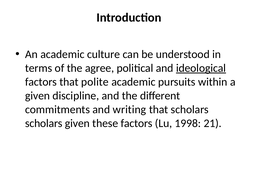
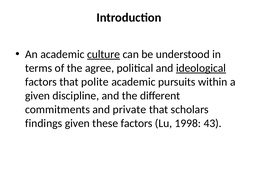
culture underline: none -> present (104, 54)
writing: writing -> private (129, 109)
scholars: scholars -> findings (44, 123)
21: 21 -> 43 (213, 123)
